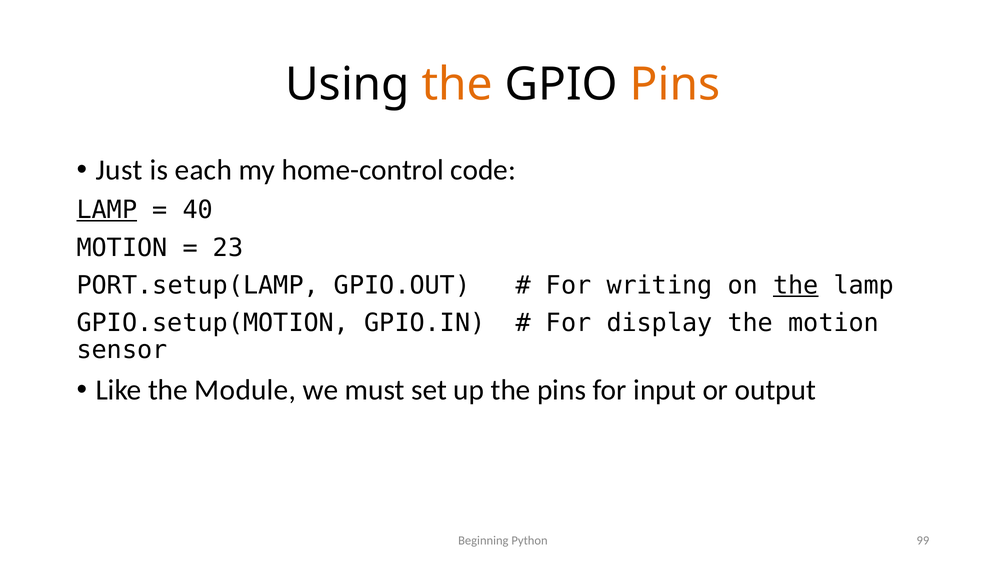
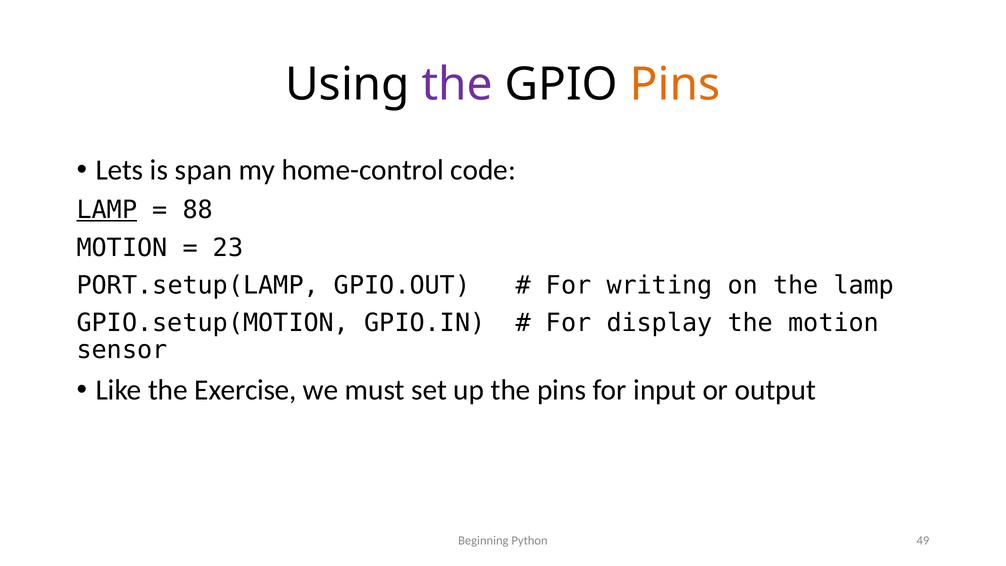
the colour: orange -> purple (457, 85)
Just: Just -> Lets (119, 170)
each: each -> span (203, 170)
40: 40 -> 88 (198, 210)
the underline: present -> none (796, 285)
Module: Module -> Exercise (245, 390)
99: 99 -> 49 (923, 540)
